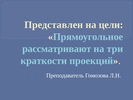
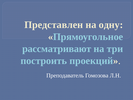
цели: цели -> одну (111, 25)
краткости: краткости -> построить (44, 61)
